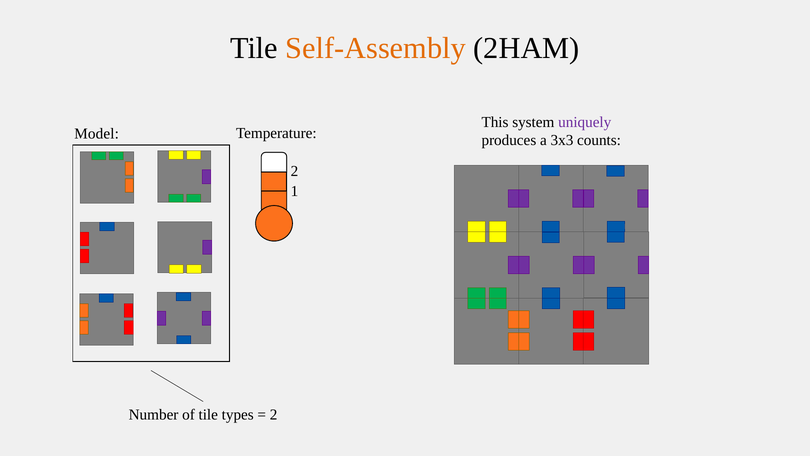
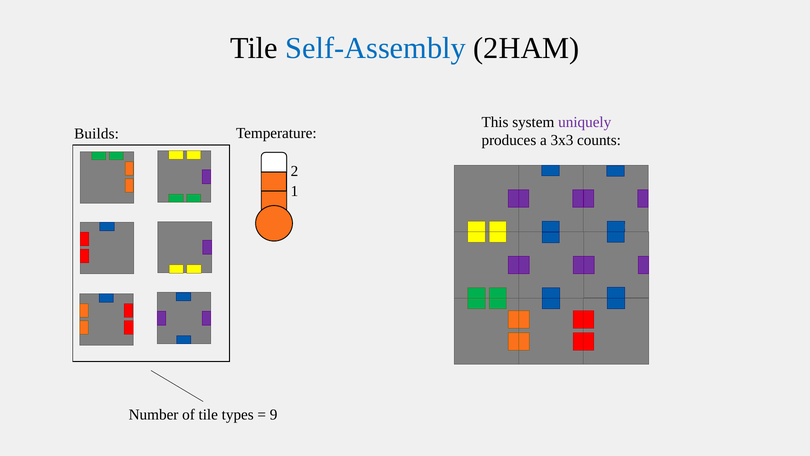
Self-Assembly colour: orange -> blue (376, 48)
Model: Model -> Builds (97, 134)
2: 2 -> 9 (274, 414)
